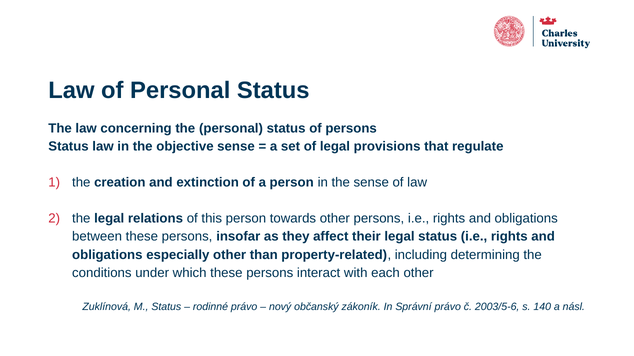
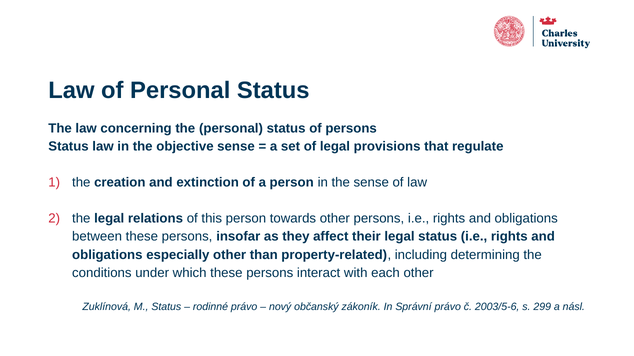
140: 140 -> 299 (542, 307)
